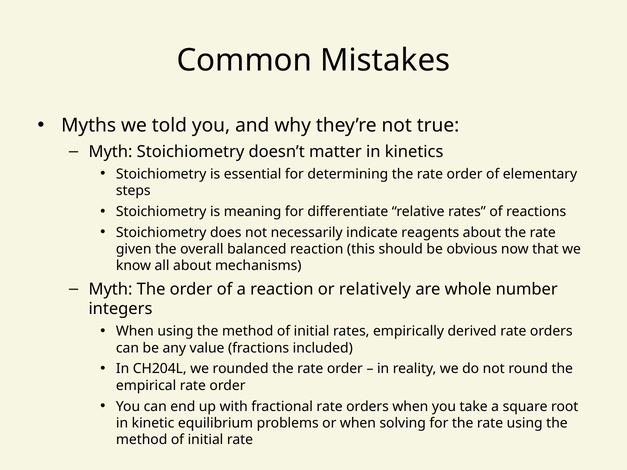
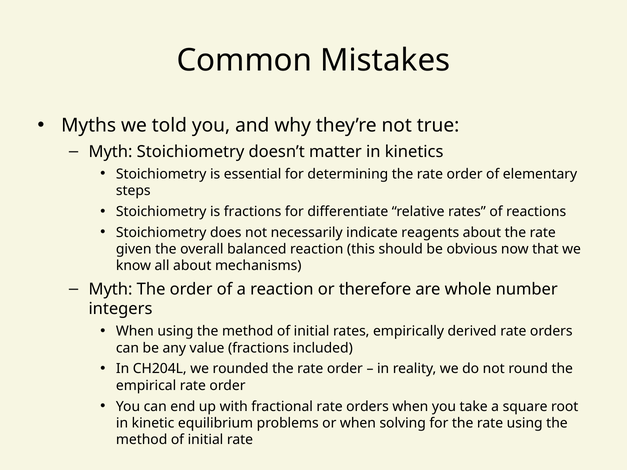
is meaning: meaning -> fractions (253, 212)
relatively: relatively -> therefore (375, 289)
